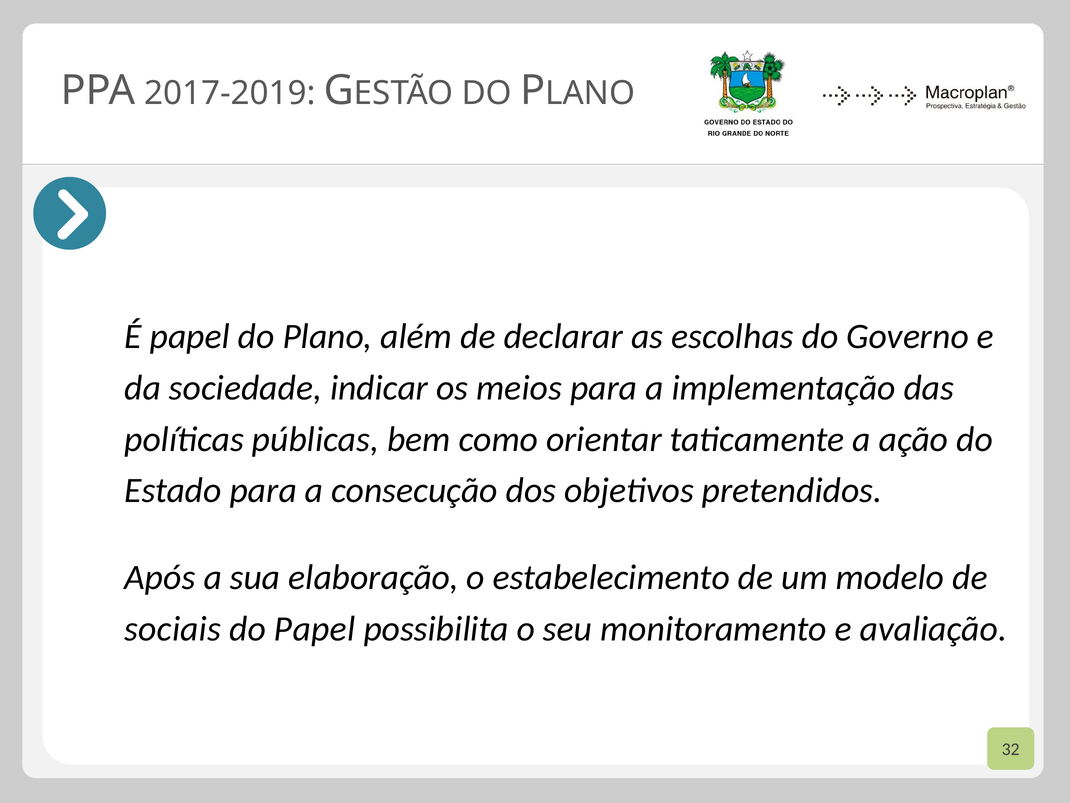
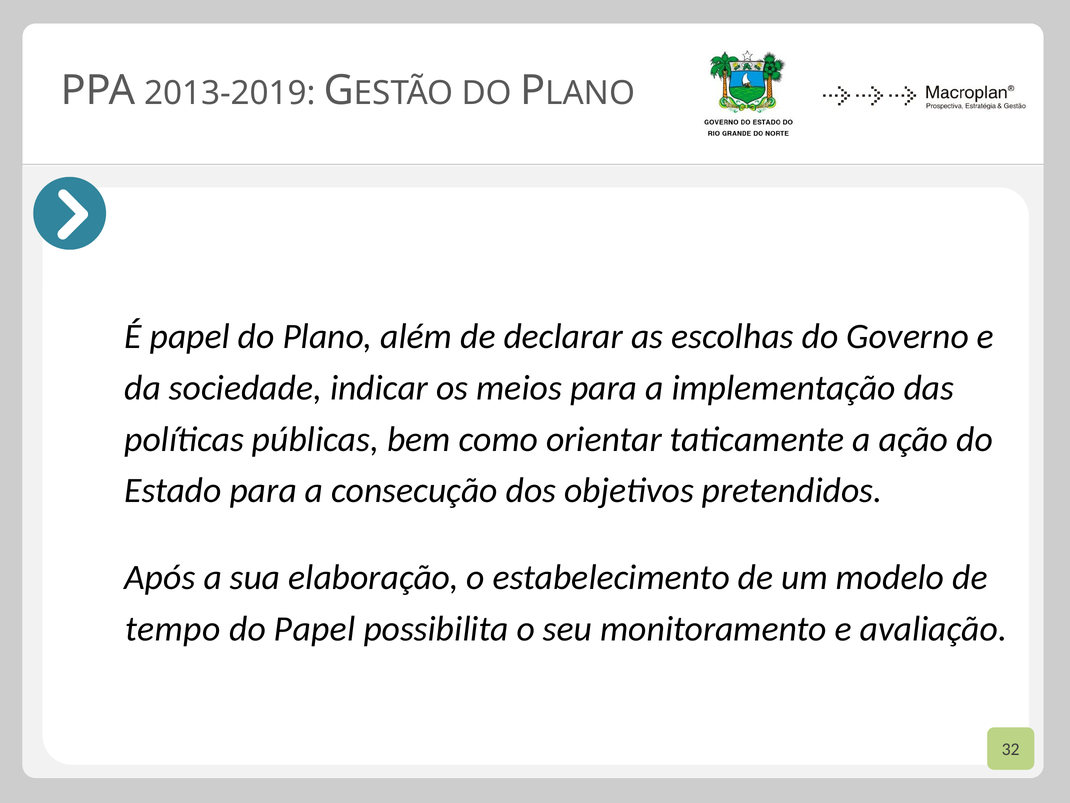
2017-2019: 2017-2019 -> 2013-2019 (230, 93)
sociais: sociais -> tempo (173, 629)
